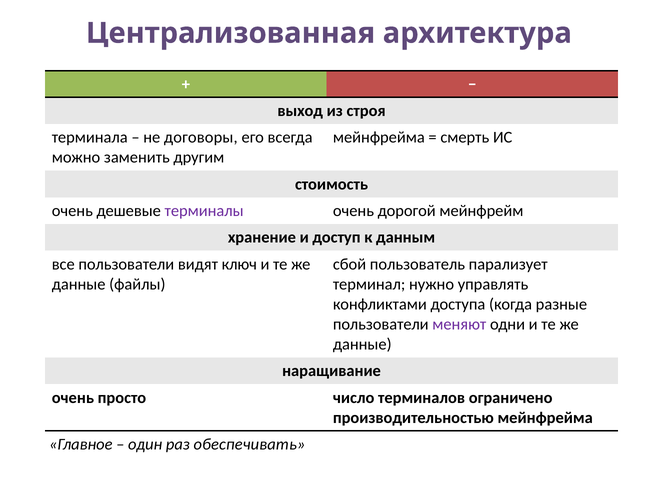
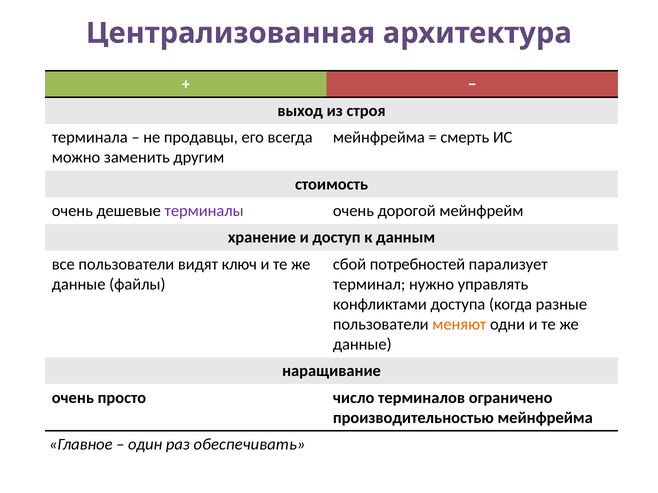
договоры: договоры -> продавцы (201, 138)
пользователь: пользователь -> потребностей (418, 264)
меняют colour: purple -> orange (459, 325)
